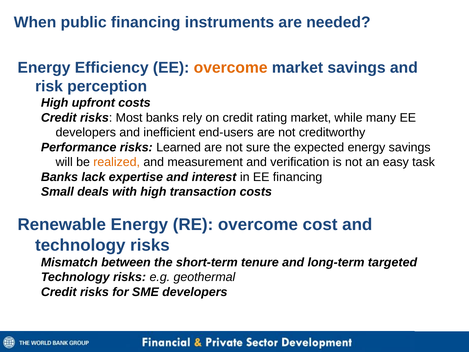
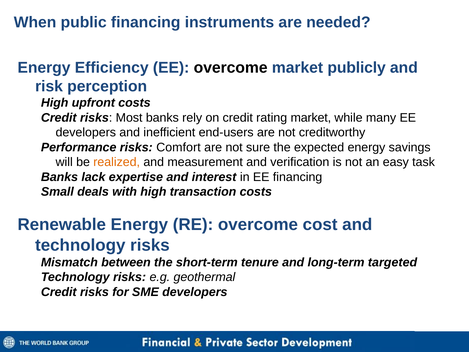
overcome colour: orange -> black (231, 67)
market savings: savings -> publicly (357, 67)
Learned: Learned -> Comfort (178, 147)
